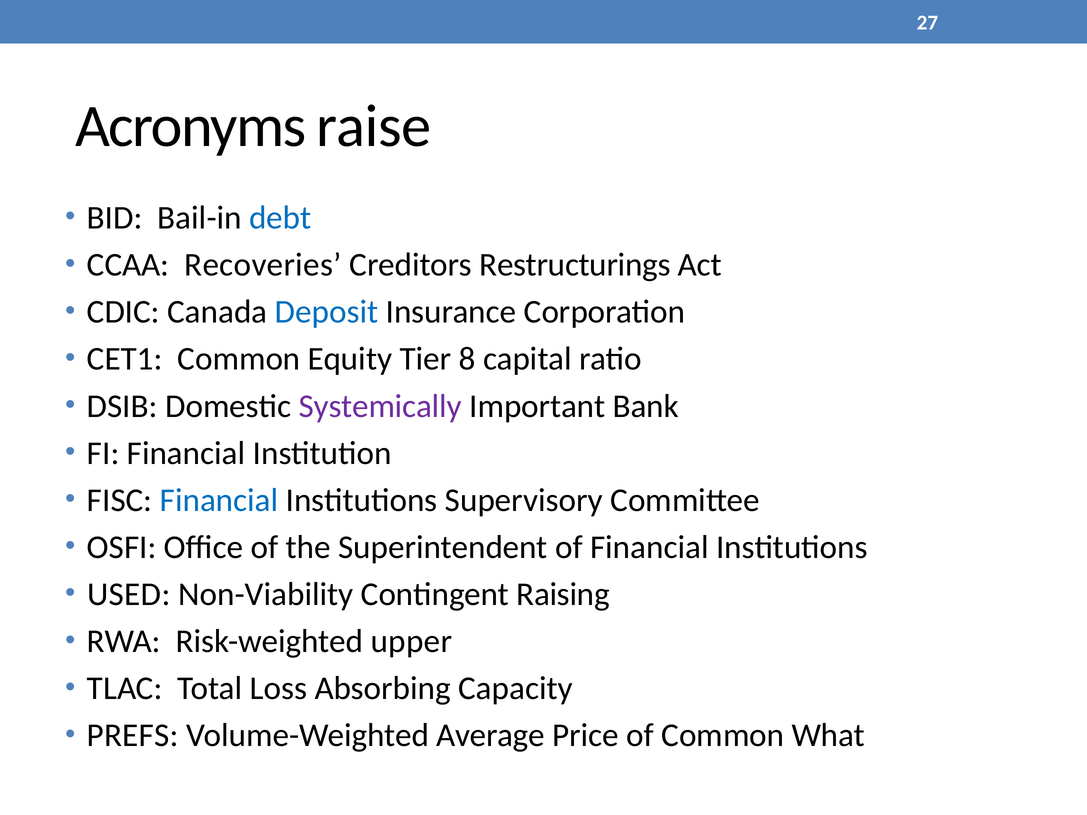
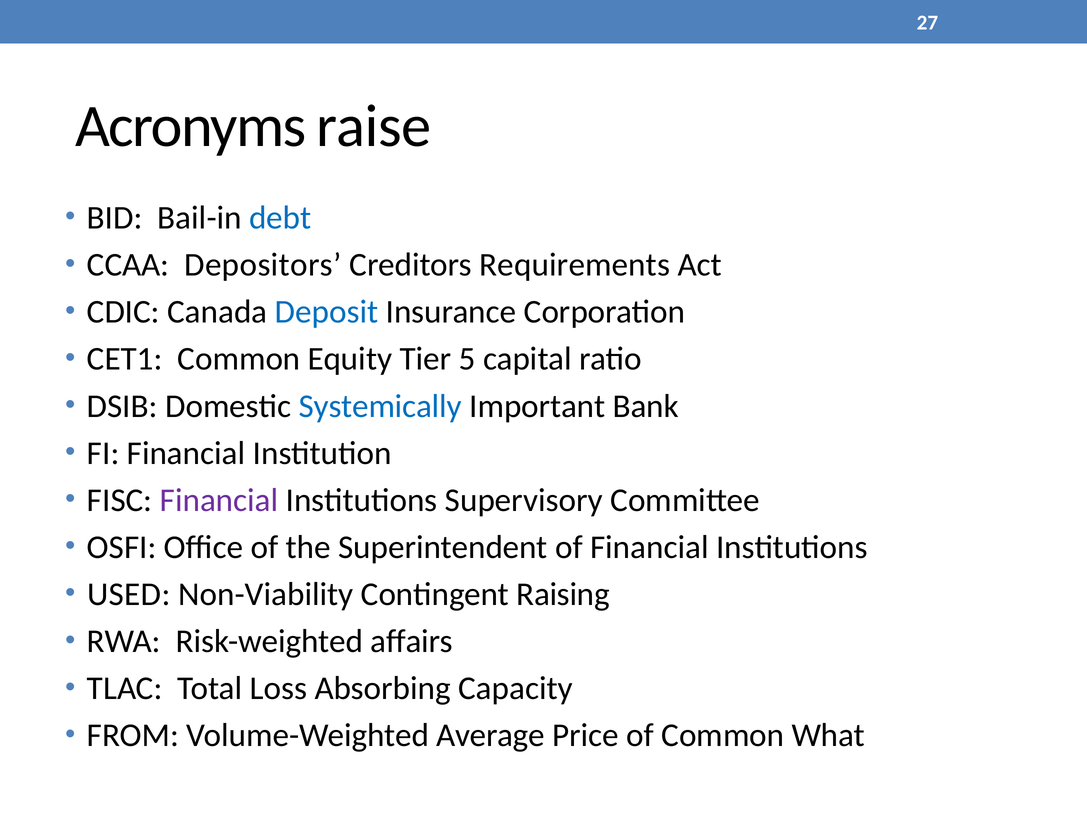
Recoveries: Recoveries -> Depositors (263, 265)
Restructurings: Restructurings -> Requirements (575, 265)
8: 8 -> 5 (467, 359)
Systemically colour: purple -> blue (380, 406)
Financial colour: blue -> purple (219, 500)
upper: upper -> affairs (412, 642)
PREFS: PREFS -> FROM (133, 736)
